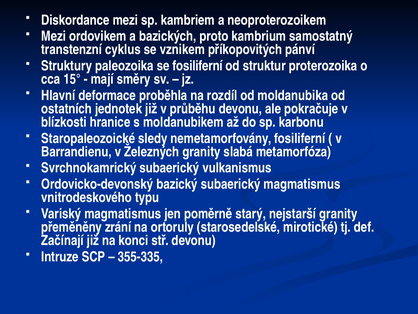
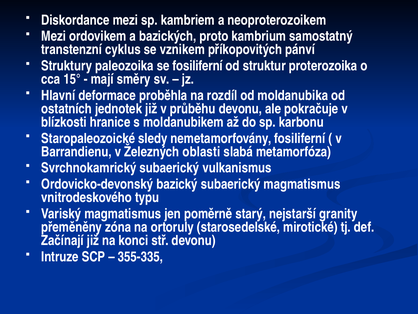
Železných granity: granity -> oblasti (201, 152)
zrání: zrání -> zóna (118, 227)
